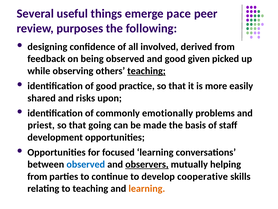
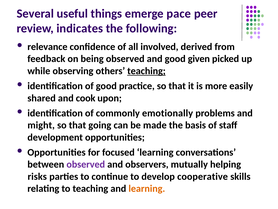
purposes: purposes -> indicates (80, 28)
designing: designing -> relevance (47, 47)
risks: risks -> cook (86, 98)
priest: priest -> might (41, 125)
observed colour: blue -> purple (86, 164)
observers underline: present -> none (147, 164)
from: from -> risks (37, 176)
